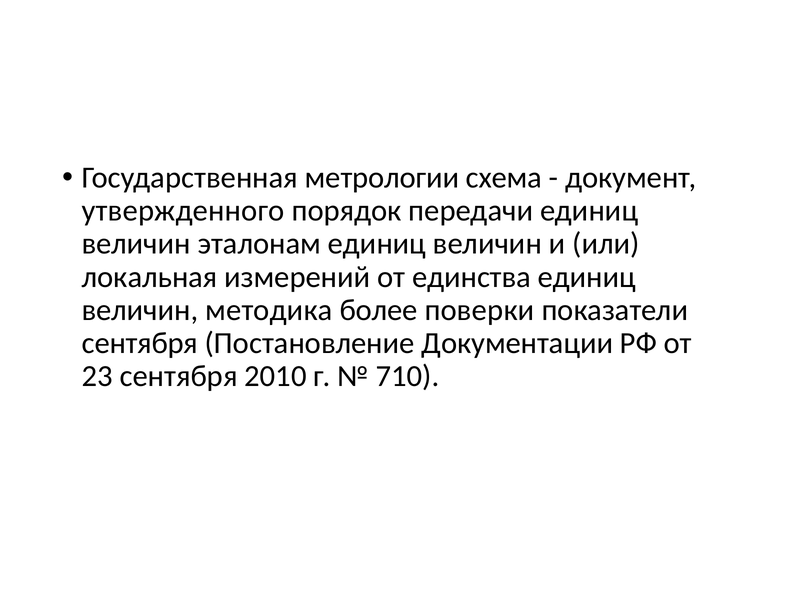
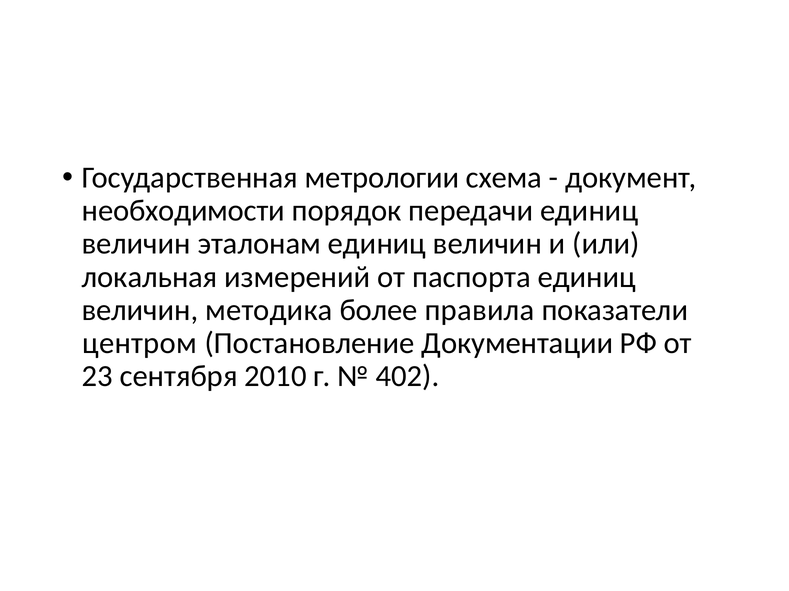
утвержденного: утвержденного -> необходимости (183, 211)
единства: единства -> паспорта (472, 277)
поверки: поверки -> правила (479, 310)
сентября: сентября -> центром (140, 344)
710: 710 -> 402 (407, 377)
